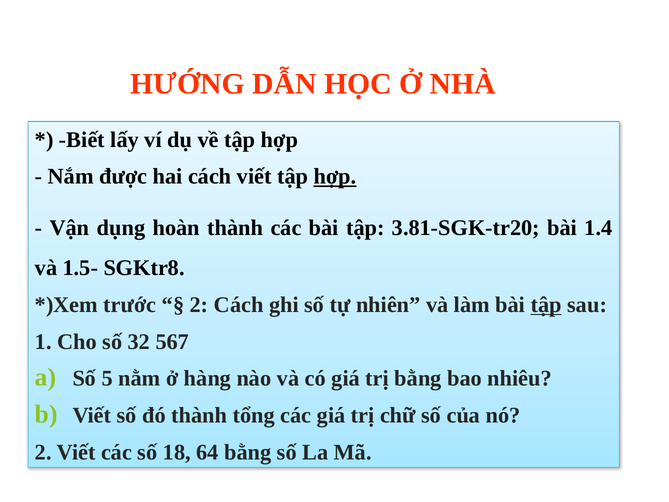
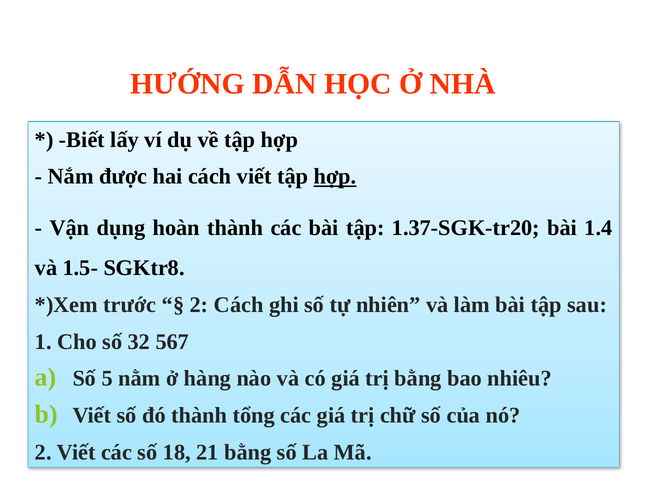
3.81-SGK-tr20: 3.81-SGK-tr20 -> 1.37-SGK-tr20 (466, 228)
tập underline: present -> none (546, 305)
64: 64 -> 21 (207, 452)
